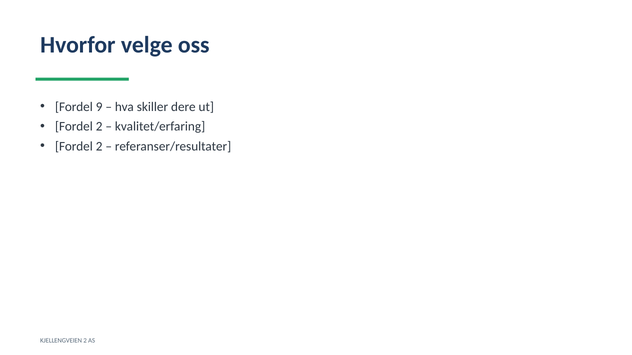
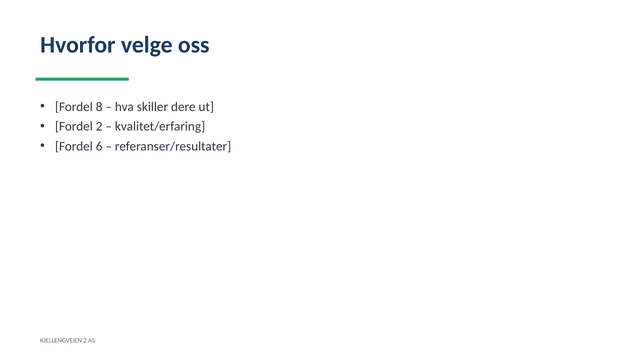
9: 9 -> 8 (99, 107)
2: 2 -> 6 (99, 147)
